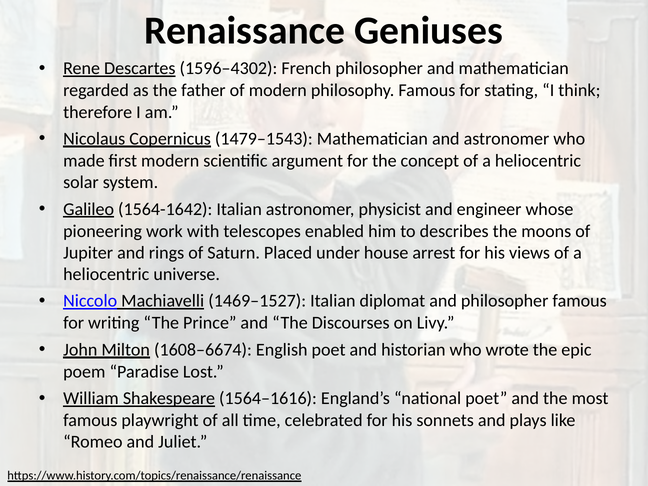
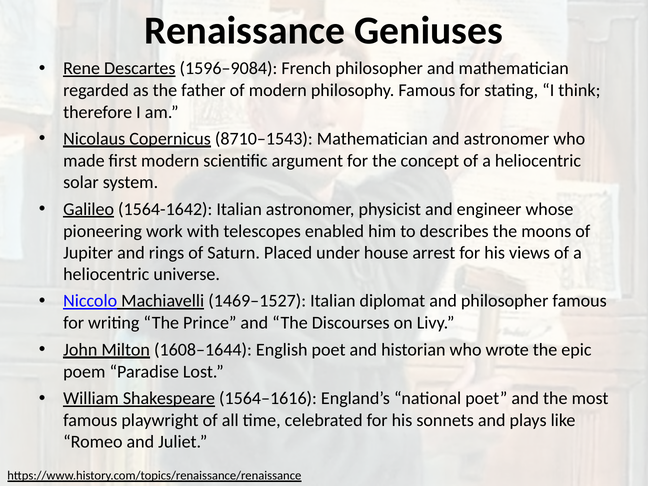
1596–4302: 1596–4302 -> 1596–9084 (228, 68)
1479–1543: 1479–1543 -> 8710–1543 (264, 139)
1608–6674: 1608–6674 -> 1608–1644 (203, 350)
